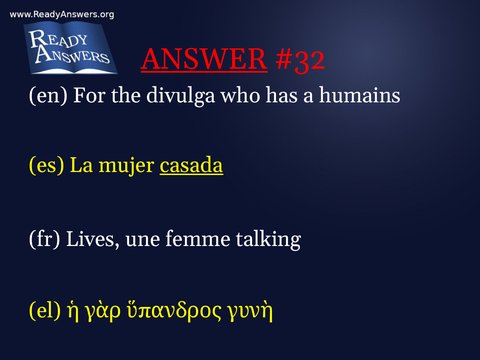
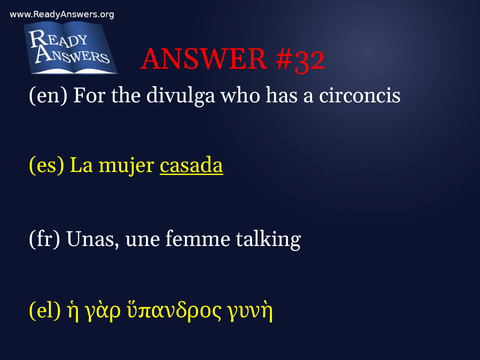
ANSWER underline: present -> none (204, 59)
humains: humains -> circoncis (360, 96)
Lives: Lives -> Unas (93, 239)
